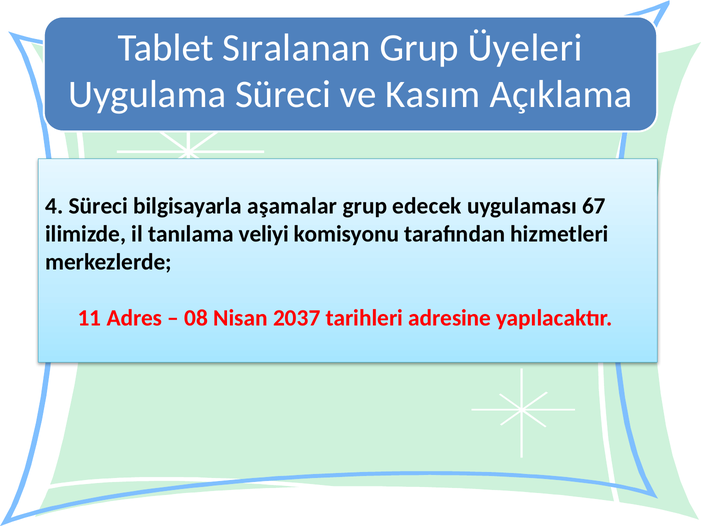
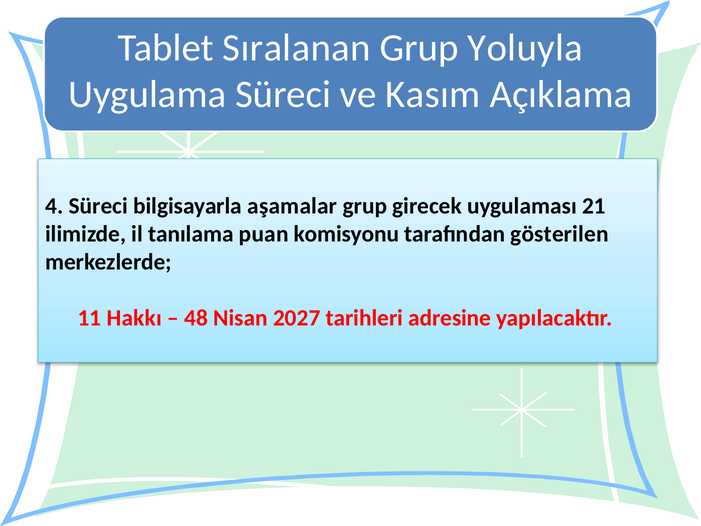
Üyeleri: Üyeleri -> Yoluyla (525, 48)
edecek: edecek -> girecek (427, 206)
67: 67 -> 21 (594, 206)
veliyi: veliyi -> puan (264, 234)
hizmetleri: hizmetleri -> gösterilen (560, 234)
Adres: Adres -> Hakkı (134, 318)
08: 08 -> 48 (196, 318)
2037: 2037 -> 2027 (297, 318)
